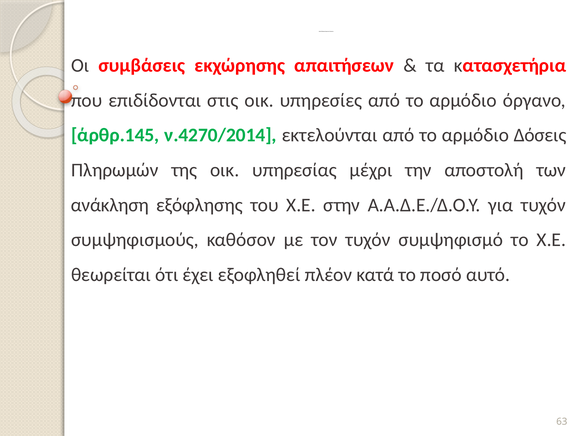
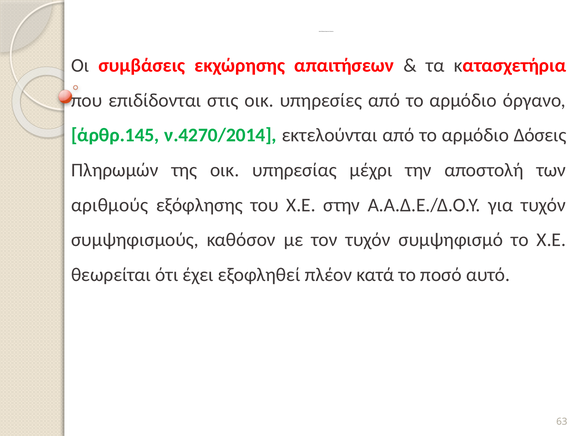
ανάκληση: ανάκληση -> αριθμούς (110, 205)
